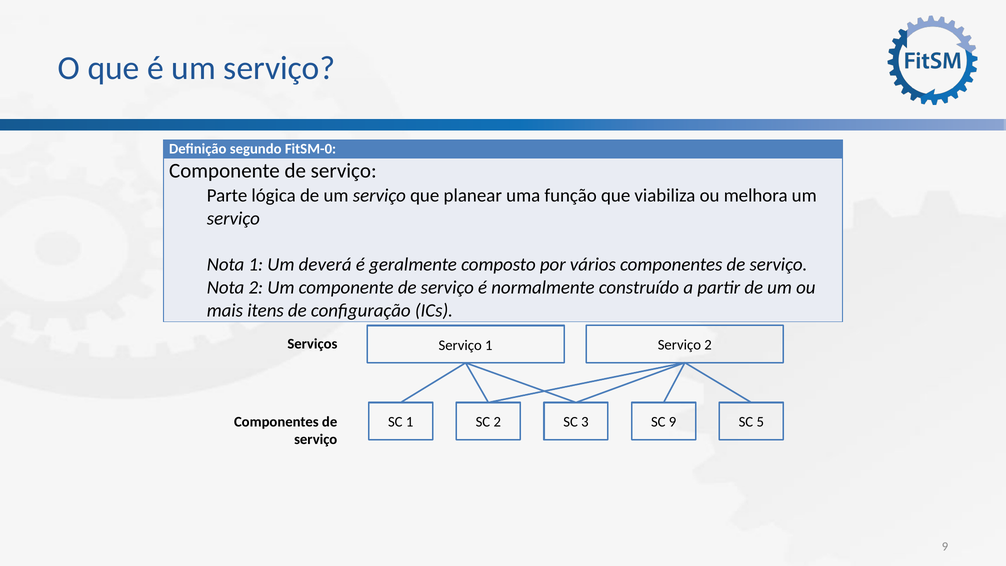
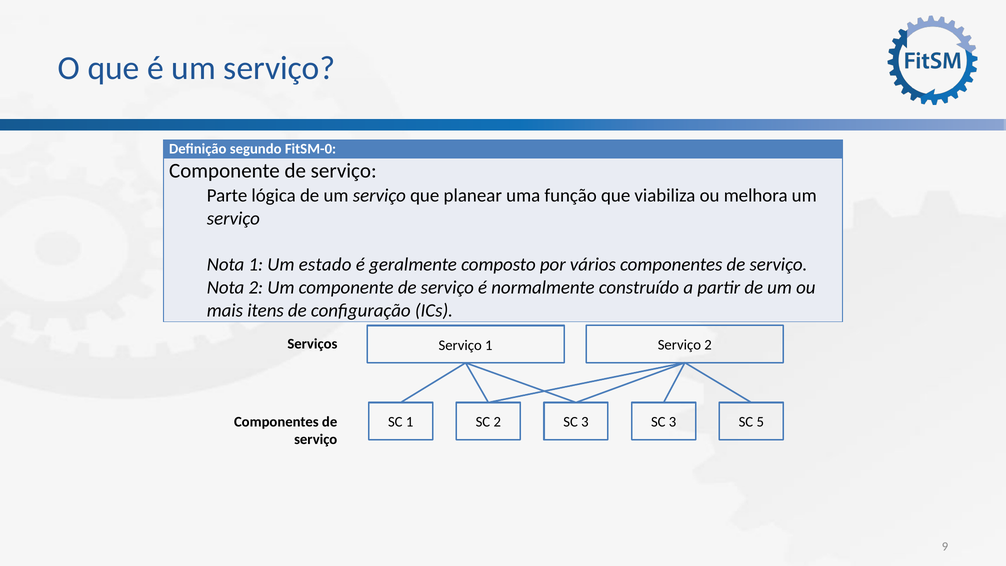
deverá: deverá -> estado (325, 264)
3 SC 9: 9 -> 3 (673, 422)
